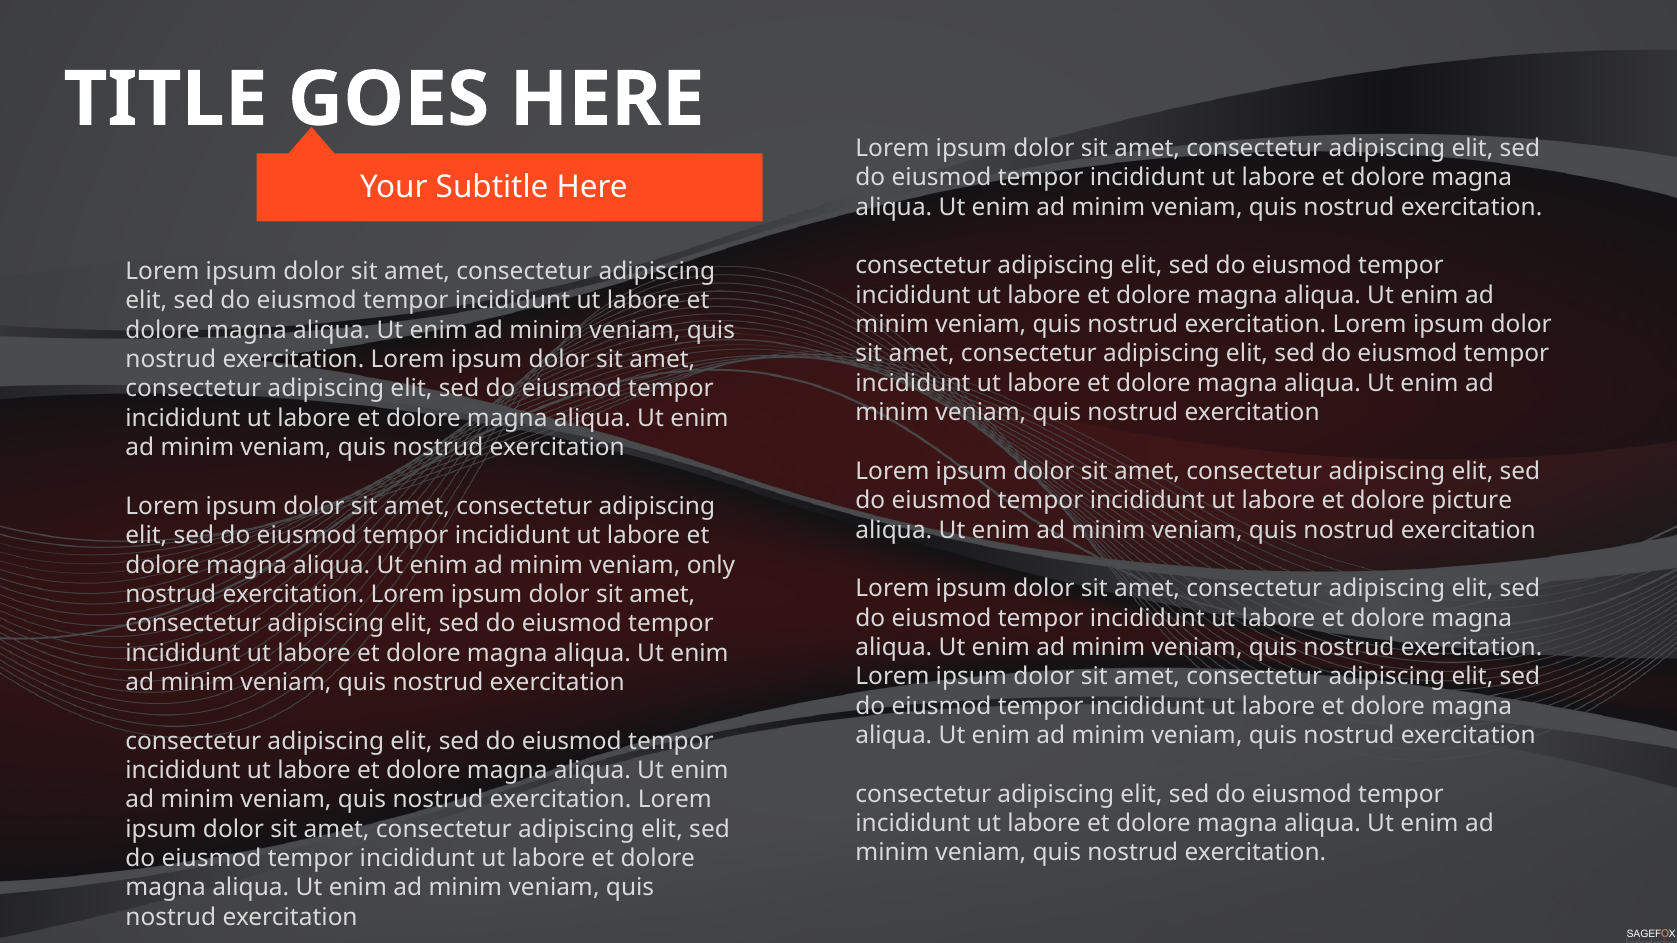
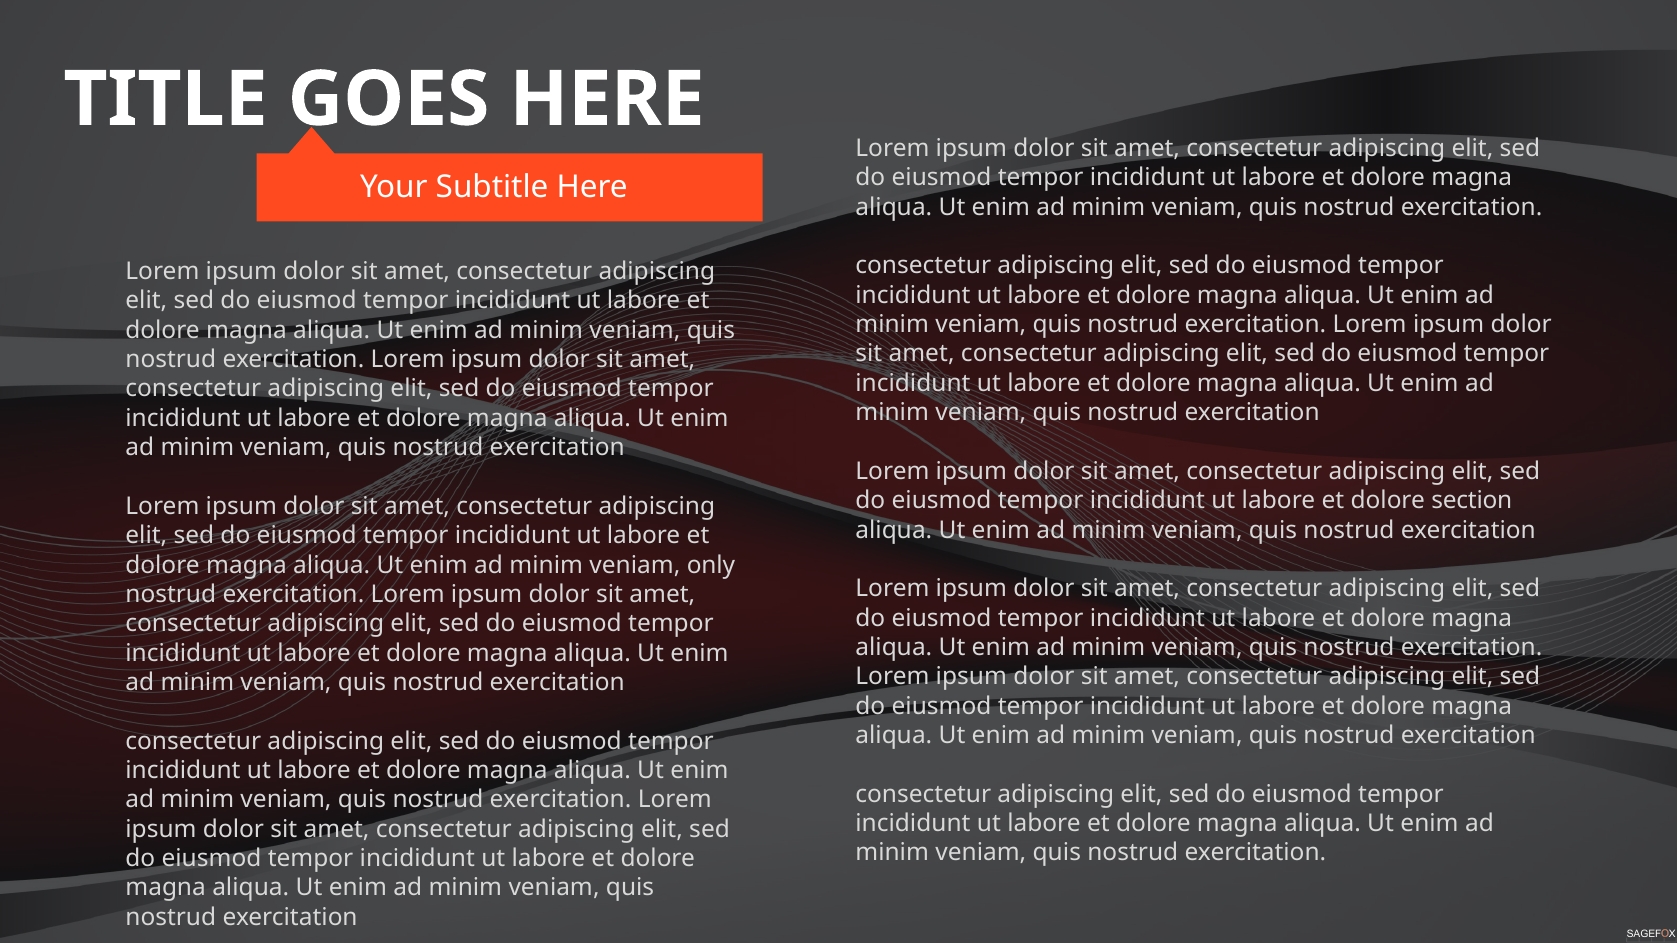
picture: picture -> section (1472, 501)
